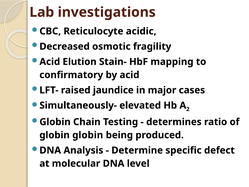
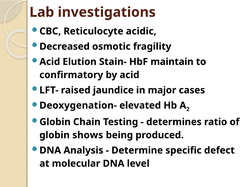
mapping: mapping -> maintain (172, 62)
Simultaneously-: Simultaneously- -> Deoxygenation- (78, 105)
globin globin: globin -> shows (88, 135)
